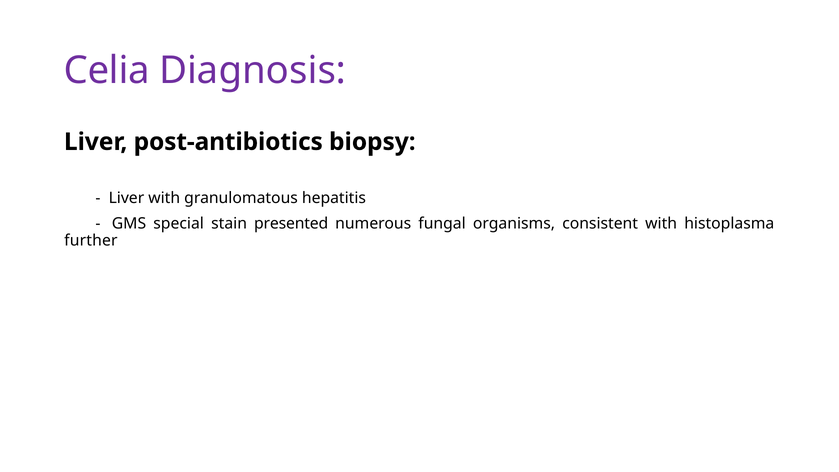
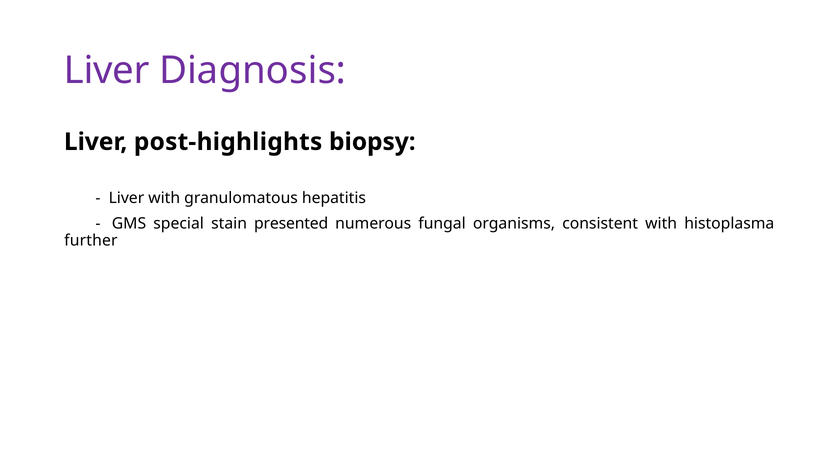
Celia: Celia -> Liver (107, 70)
post-antibiotics: post-antibiotics -> post-highlights (228, 142)
